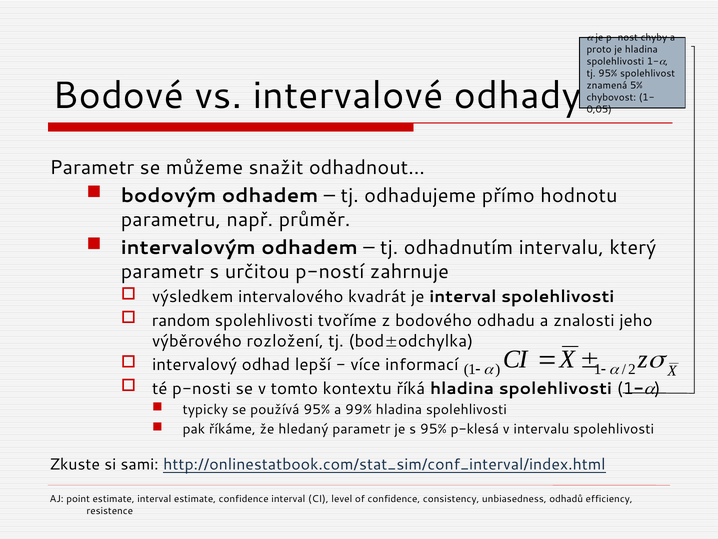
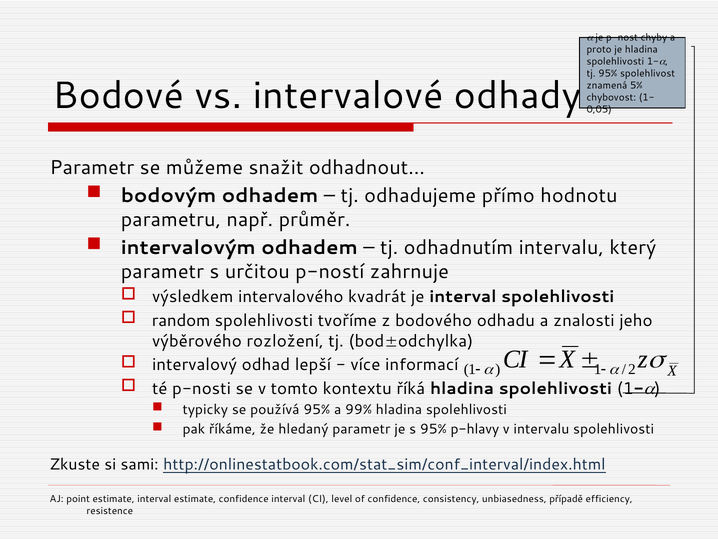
p-klesá: p-klesá -> p-hlavy (475, 429)
odhadů: odhadů -> případě (566, 499)
